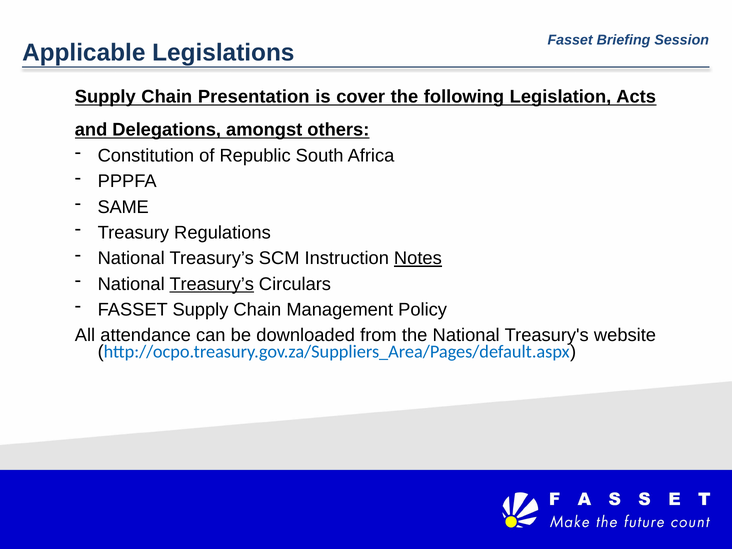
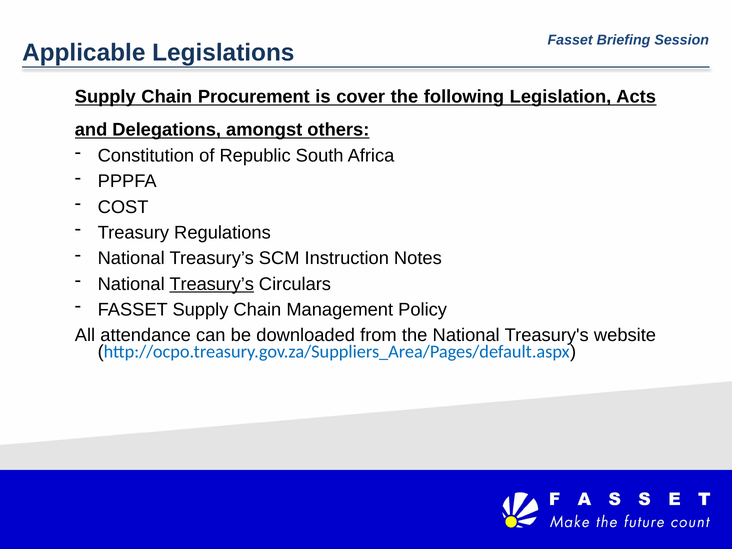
Presentation: Presentation -> Procurement (254, 97)
SAME: SAME -> COST (123, 207)
Notes underline: present -> none (418, 258)
